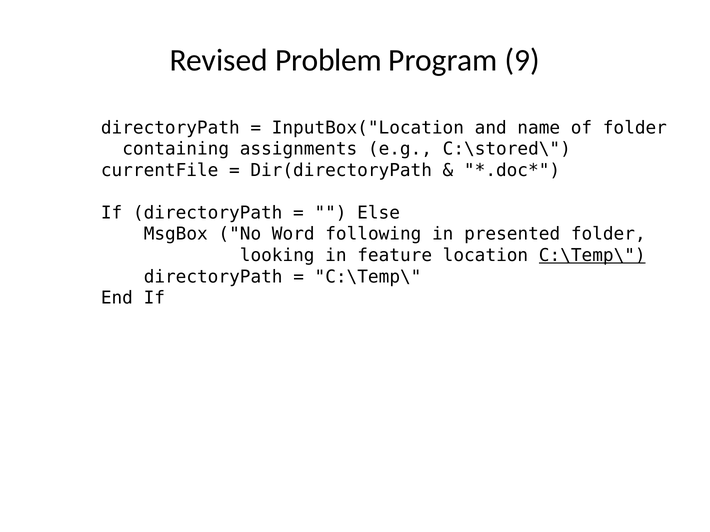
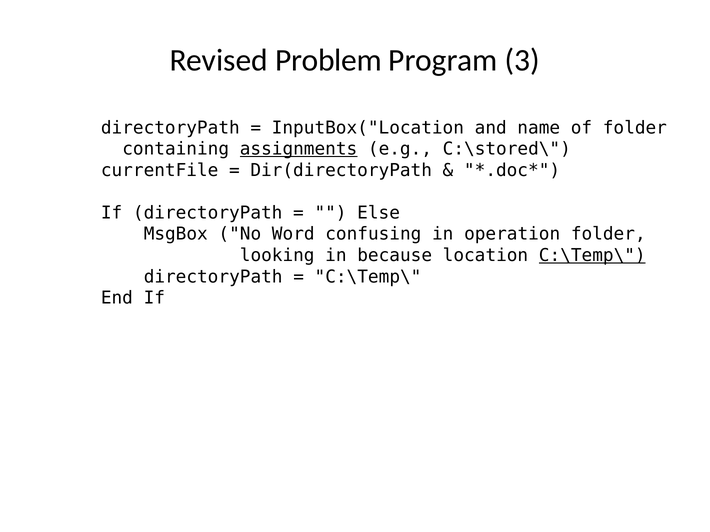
9: 9 -> 3 (522, 60)
assignments underline: none -> present (299, 149)
following: following -> confusing (373, 234)
presented: presented -> operation (512, 234)
feature: feature -> because (395, 256)
